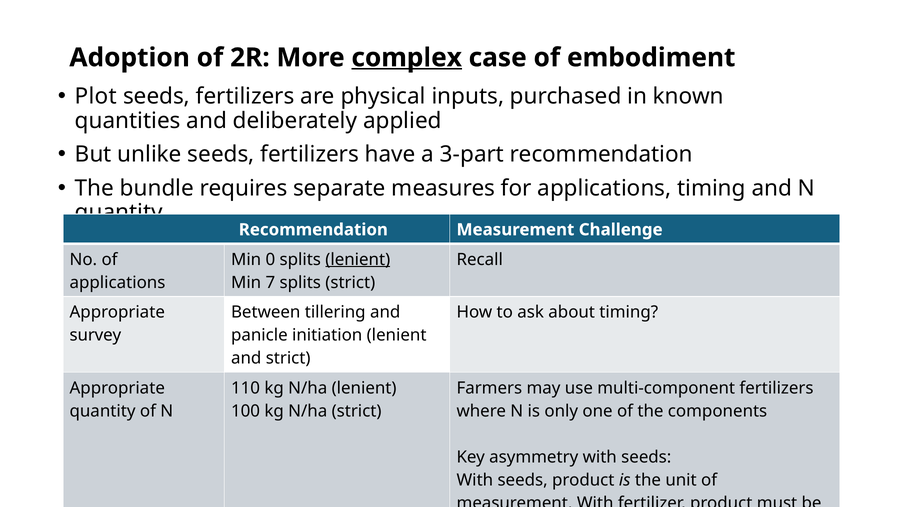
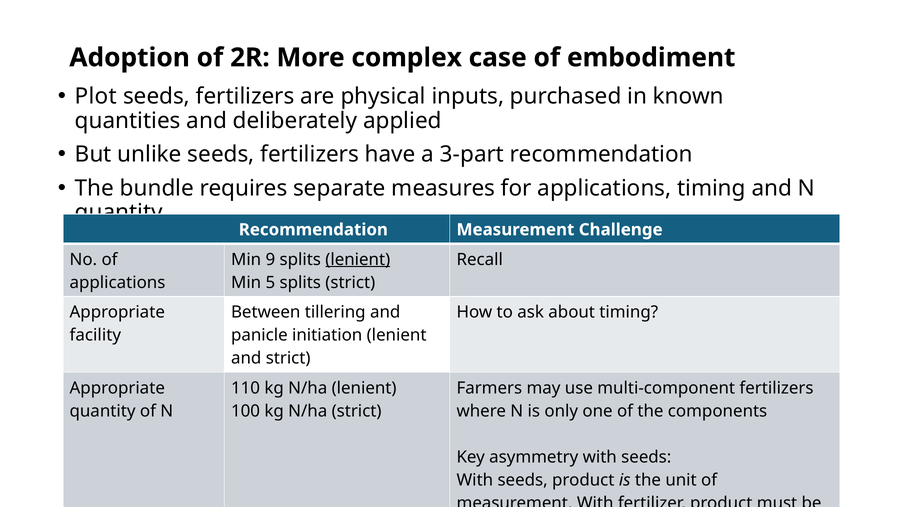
complex underline: present -> none (407, 58)
0: 0 -> 9 (270, 260)
7: 7 -> 5 (270, 283)
survey: survey -> facility (95, 335)
